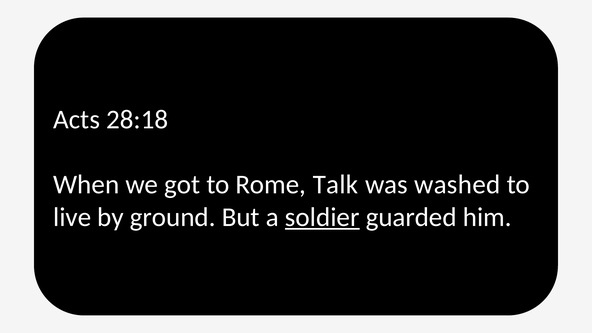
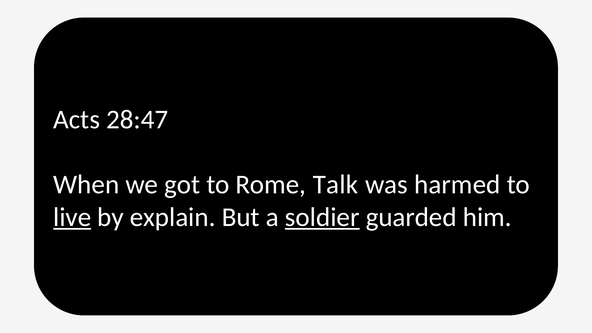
28:18: 28:18 -> 28:47 (137, 120)
washed: washed -> harmed (457, 185)
live underline: none -> present (72, 217)
ground: ground -> explain (173, 217)
